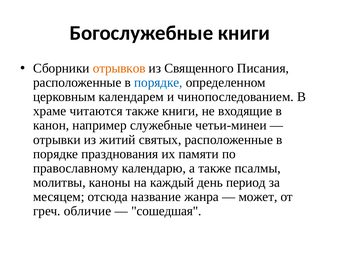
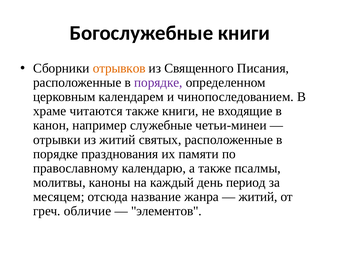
порядке colour: blue -> purple (158, 83)
может: может -> житий (258, 197)
сошедшая: сошедшая -> элементов (166, 211)
